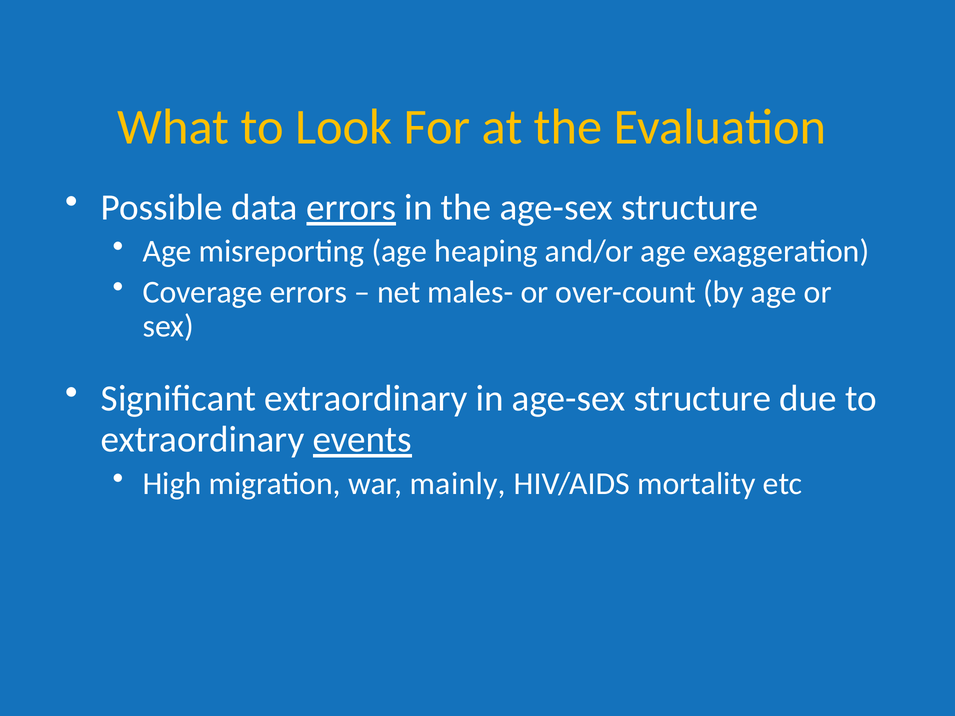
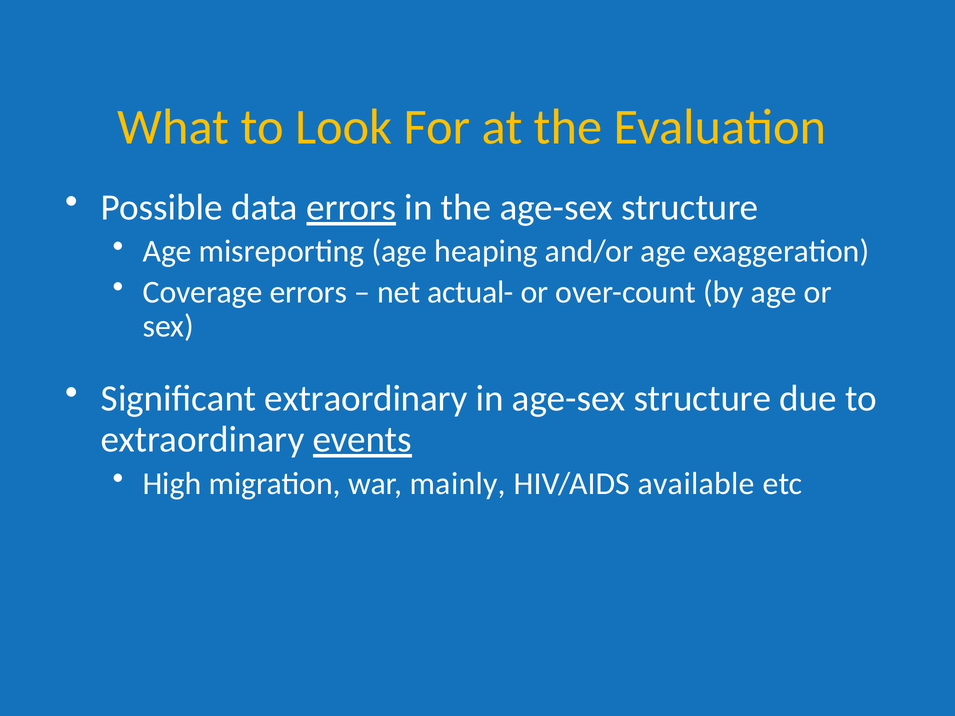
males-: males- -> actual- (471, 292)
mortality: mortality -> available (696, 484)
